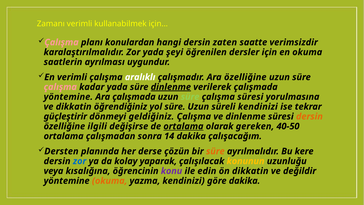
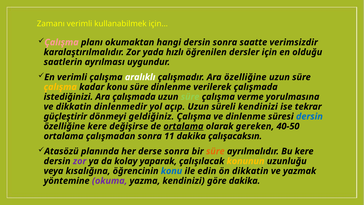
konulardan: konulardan -> okumaktan (130, 42)
dersin zaten: zaten -> sonra (225, 42)
şeyi: şeyi -> hızlı (175, 52)
en okuma: okuma -> olduğu (307, 52)
çalışma colour: pink -> yellow (60, 87)
kadar yada: yada -> konu (117, 87)
dinlenme underline: present -> none (171, 87)
yöntemine: yöntemine -> istediğinizi (68, 97)
çalışma süresi: süresi -> verme (250, 97)
öğrendiğiniz: öğrendiğiniz -> dinlenmedir (120, 107)
yol süre: süre -> açıp (175, 107)
dersin colour: orange -> blue (309, 116)
özelliğine ilgili: ilgili -> kere (97, 126)
14: 14 -> 11 (169, 136)
çalışacağım: çalışacağım -> çalışacaksın (235, 136)
Dersten: Dersten -> Atasözü (61, 151)
derse çözün: çözün -> sonra (177, 151)
zor colour: blue -> purple (80, 161)
konu colour: purple -> blue (172, 171)
değildir: değildir -> yazmak (300, 171)
okuma colour: orange -> purple (110, 181)
